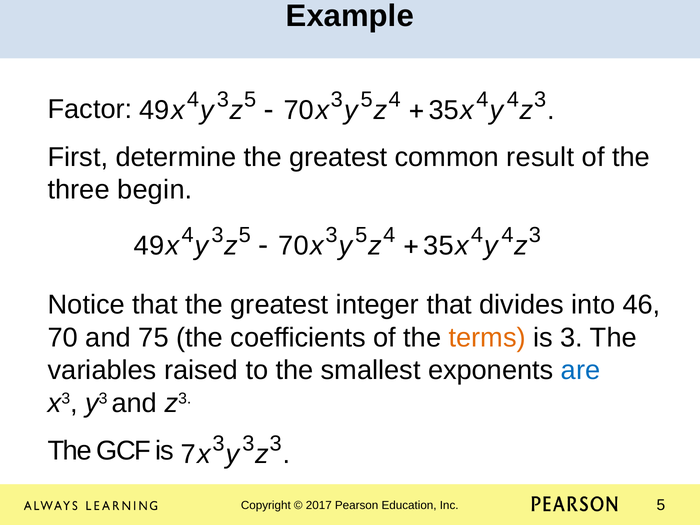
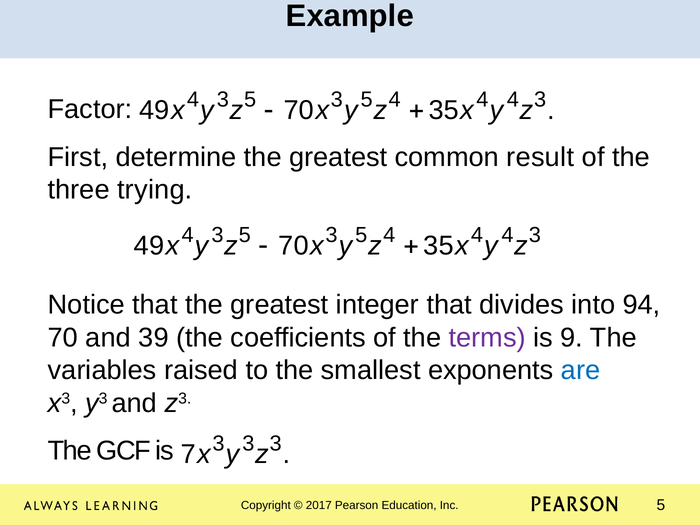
begin: begin -> trying (155, 190)
46: 46 -> 94 (642, 305)
75: 75 -> 39 (154, 338)
terms colour: orange -> purple (487, 338)
is 3: 3 -> 9 (572, 338)
